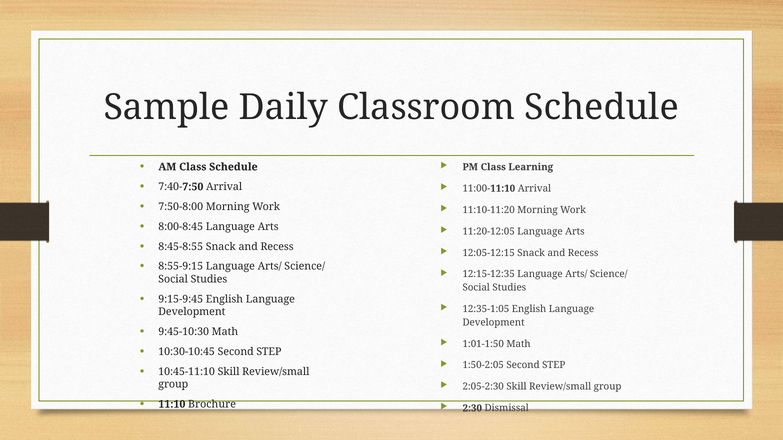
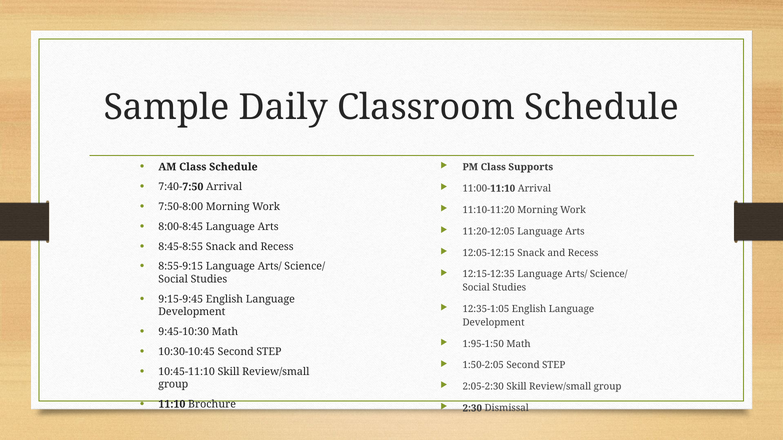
Learning: Learning -> Supports (531, 167)
1:01-1:50: 1:01-1:50 -> 1:95-1:50 (483, 344)
